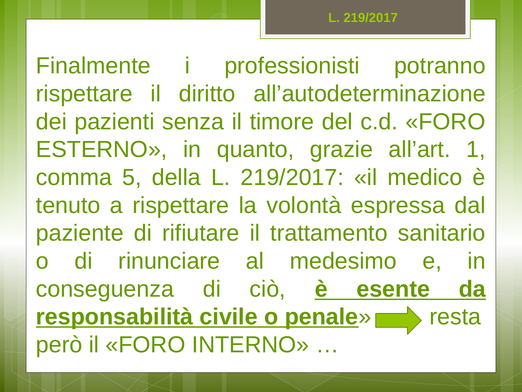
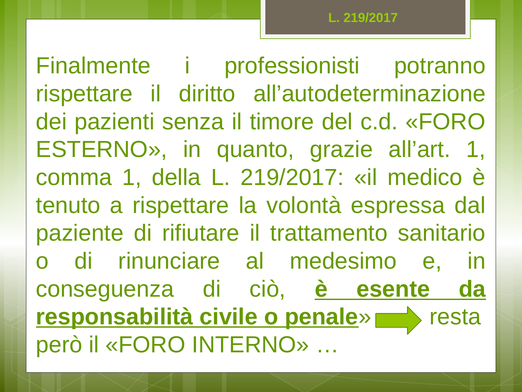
comma 5: 5 -> 1 (132, 177)
